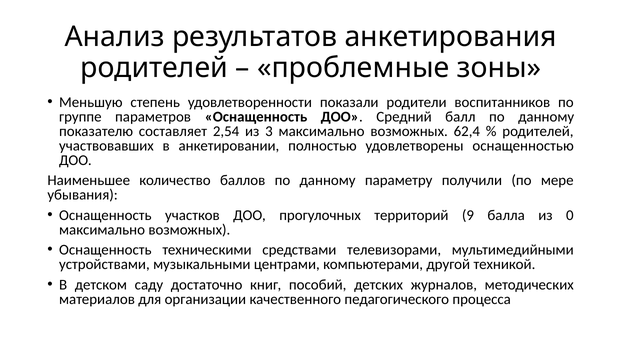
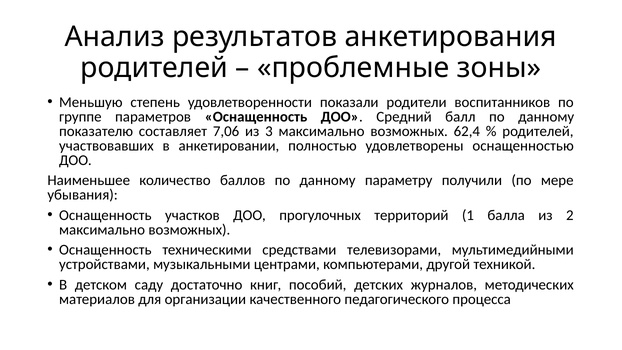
2,54: 2,54 -> 7,06 (226, 131)
9: 9 -> 1 (468, 215)
0: 0 -> 2 (570, 215)
